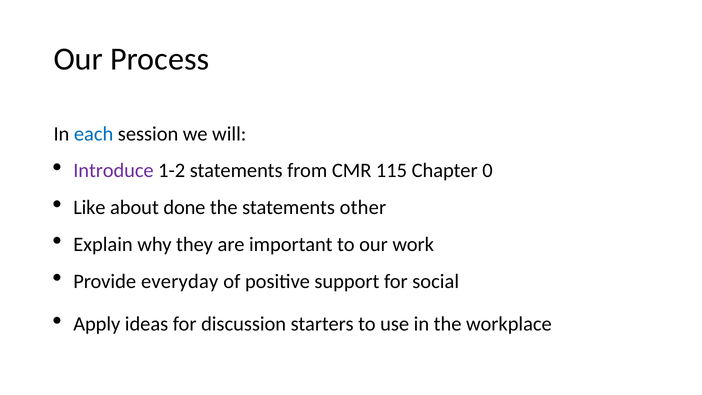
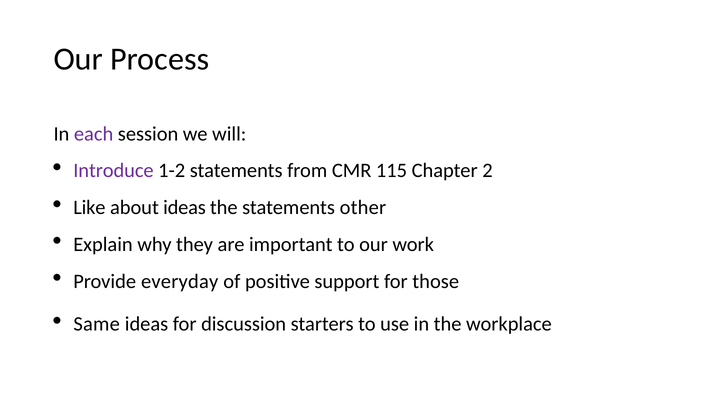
each colour: blue -> purple (94, 134)
0: 0 -> 2 (487, 171)
about done: done -> ideas (184, 208)
social: social -> those (436, 281)
Apply: Apply -> Same (97, 324)
